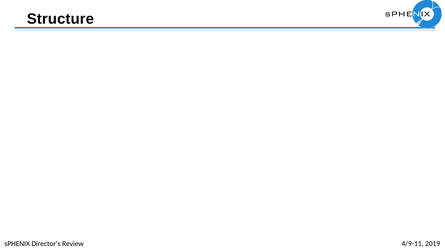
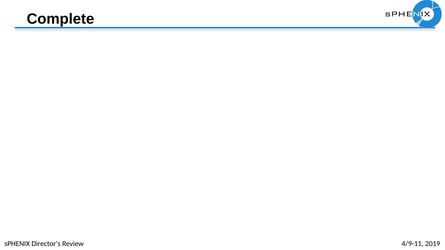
Structure: Structure -> Complete (60, 19)
